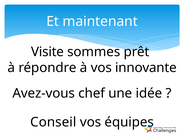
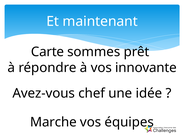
Visite: Visite -> Carte (48, 52)
Conseil: Conseil -> Marche (53, 122)
